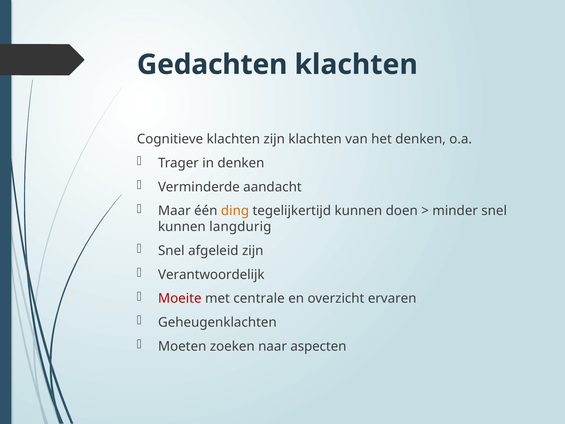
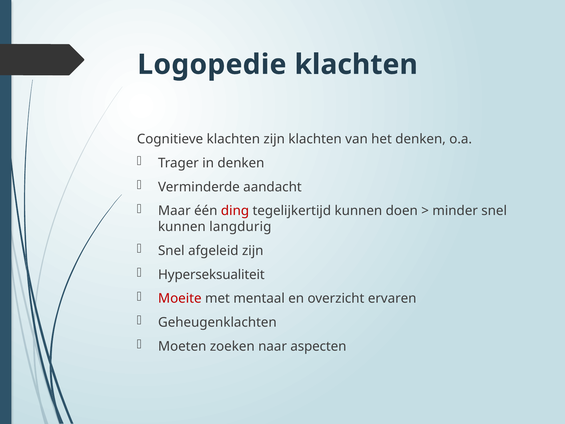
Gedachten: Gedachten -> Logopedie (212, 65)
ding colour: orange -> red (235, 211)
Verantwoordelijk: Verantwoordelijk -> Hyperseksualiteit (211, 274)
centrale: centrale -> mentaal (259, 298)
